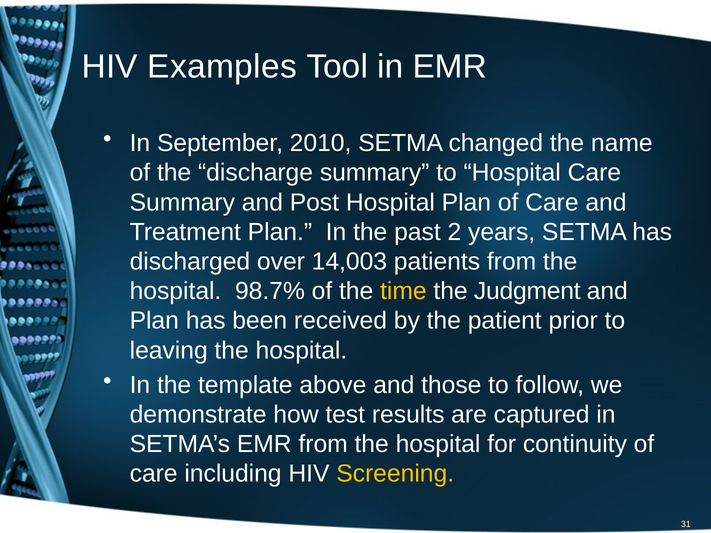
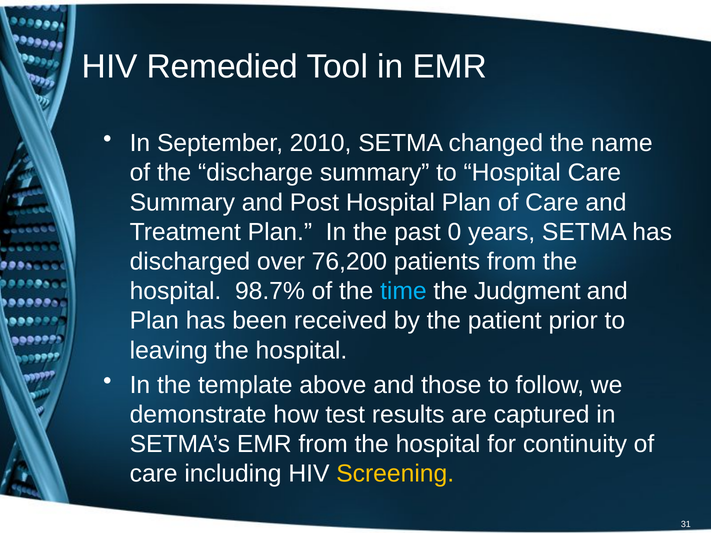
Examples: Examples -> Remedied (223, 67)
2: 2 -> 0 (454, 232)
14,003: 14,003 -> 76,200 (349, 262)
time colour: yellow -> light blue (403, 291)
